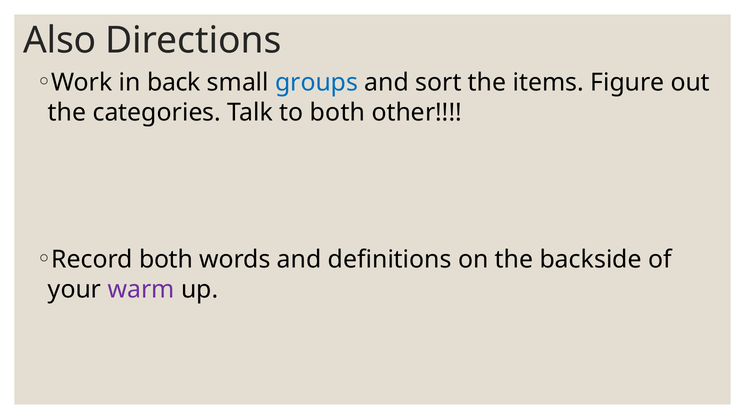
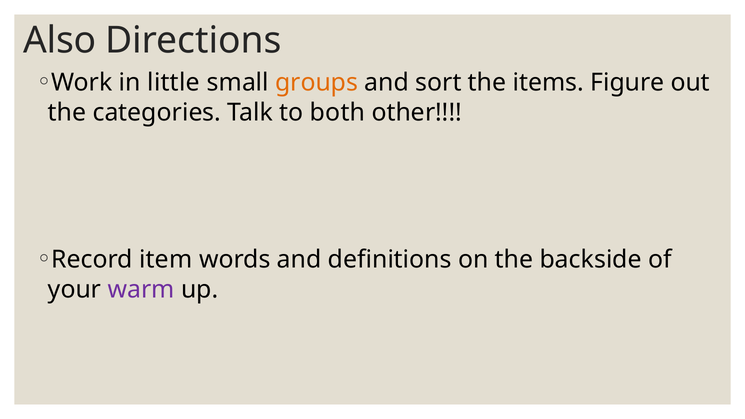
back: back -> little (174, 83)
groups colour: blue -> orange (317, 83)
Record both: both -> item (166, 260)
